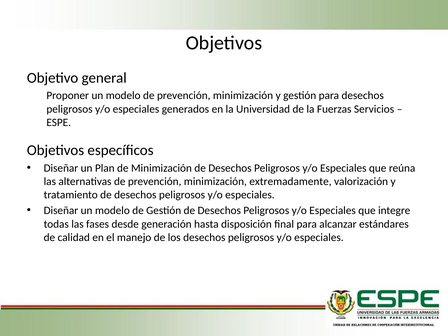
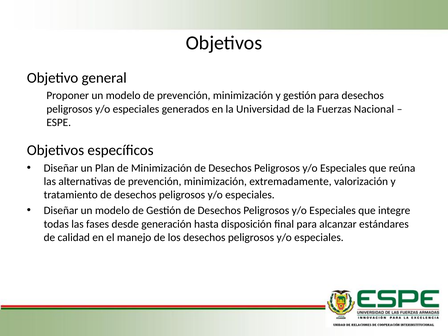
Servicios: Servicios -> Nacional (374, 109)
